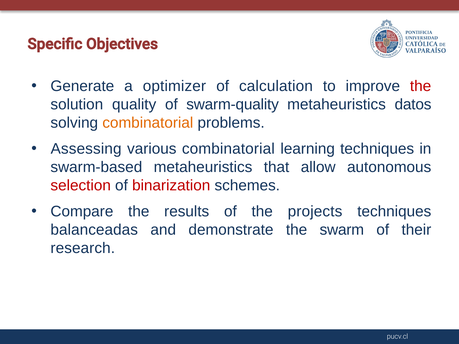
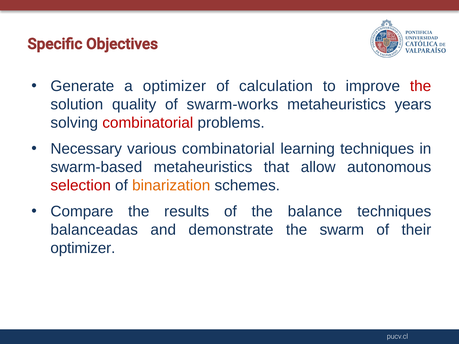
swarm-quality: swarm-quality -> swarm-works (232, 105)
datos: datos -> years (413, 105)
combinatorial colour: orange -> red (148, 123)
Assessing: Assessing -> Necessary (86, 149)
binarization colour: red -> orange (171, 186)
projects: projects -> balance (315, 212)
research: research -> optimizer (83, 248)
